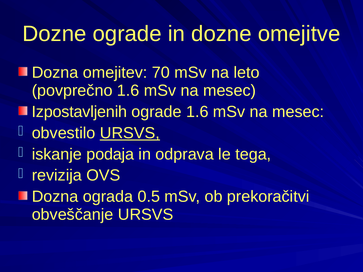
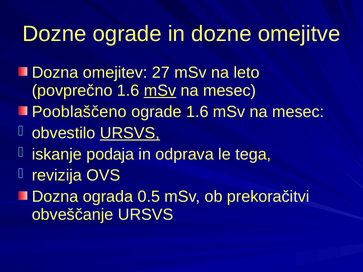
70: 70 -> 27 (161, 73)
mSv underline: none -> present (160, 91)
Izpostavljenih: Izpostavljenih -> Pooblaščeno (79, 112)
